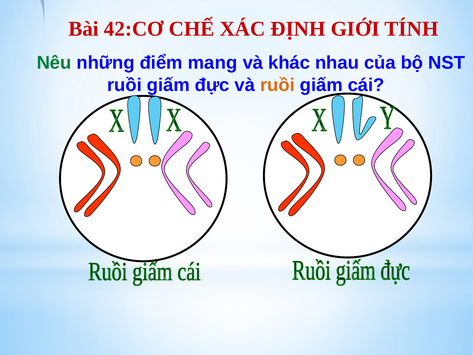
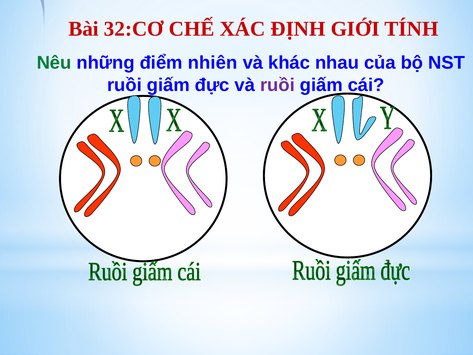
42:CƠ: 42:CƠ -> 32:CƠ (134, 29)
mang: mang -> nhiên (213, 63)
ruồi colour: orange -> purple (277, 85)
